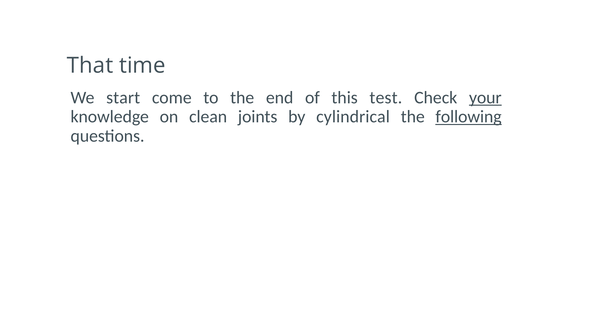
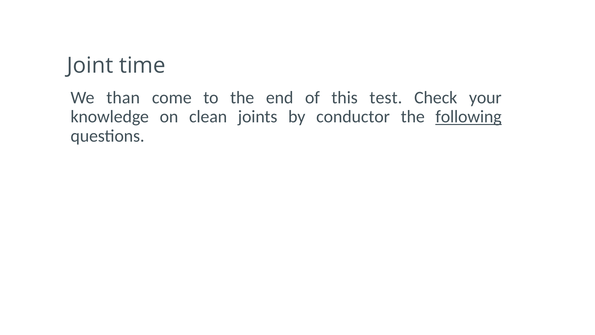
That: That -> Joint (90, 65)
start: start -> than (123, 98)
your underline: present -> none (485, 98)
cylindrical: cylindrical -> conductor (353, 117)
